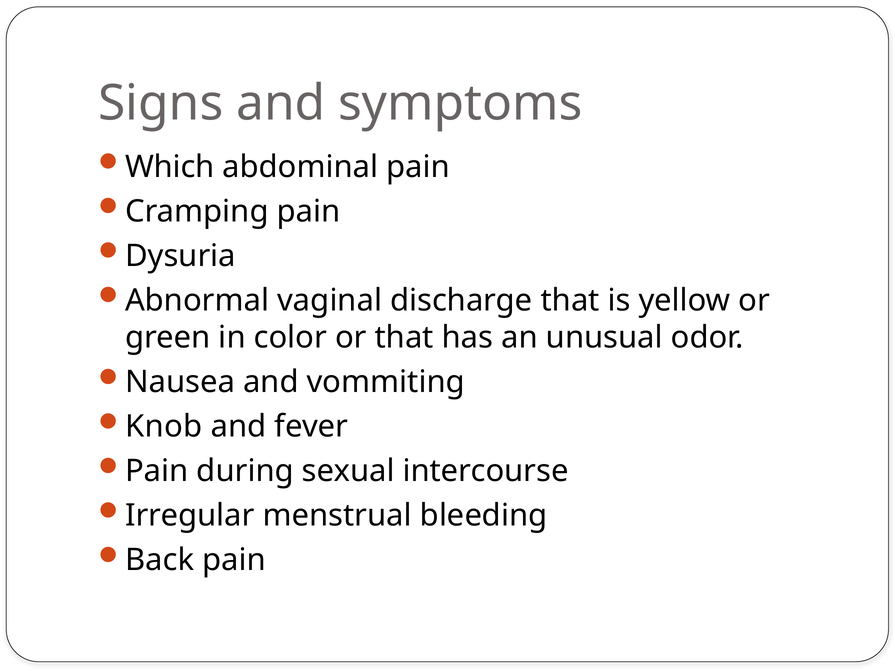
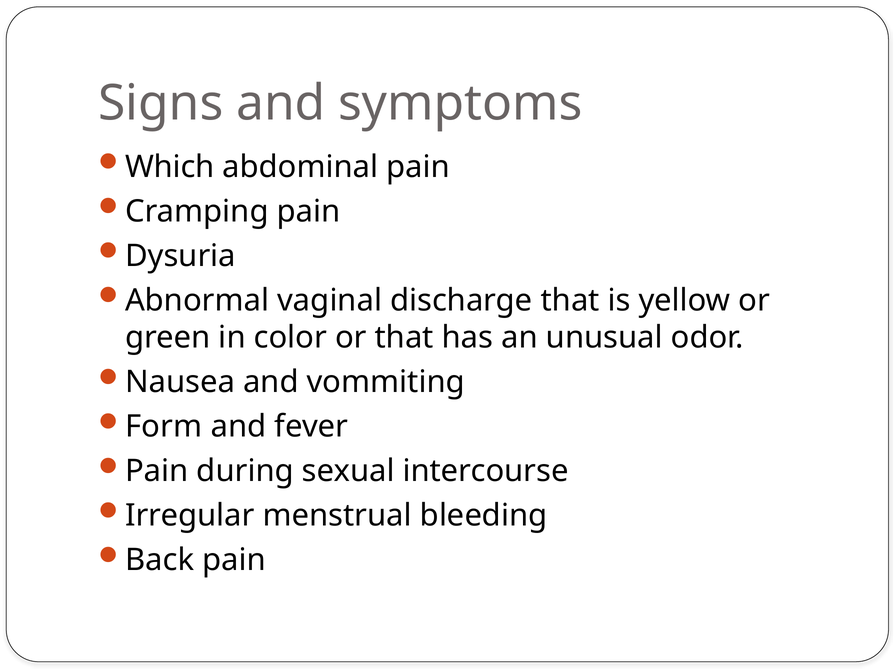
Knob: Knob -> Form (164, 427)
